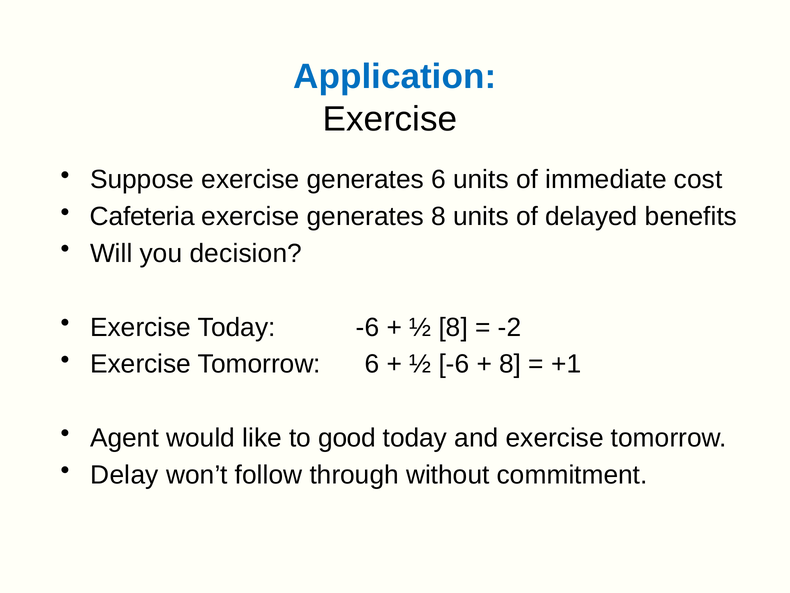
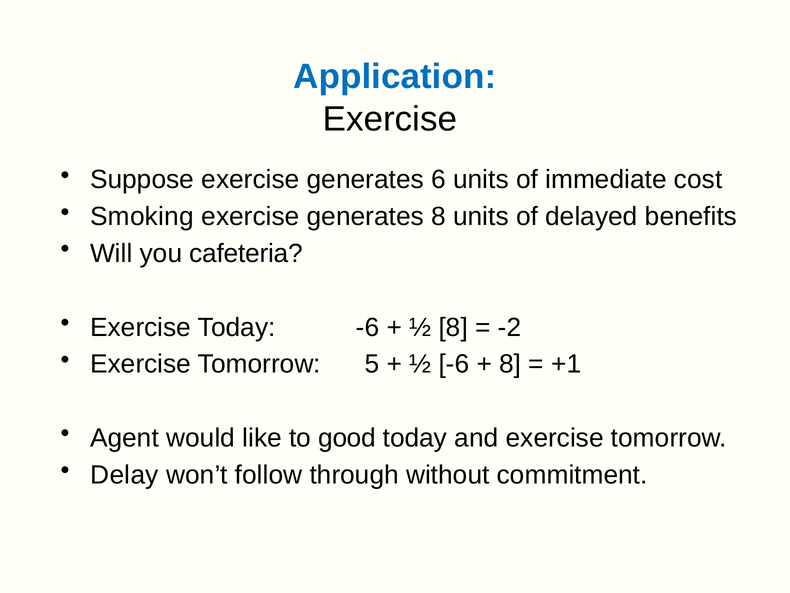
Cafeteria: Cafeteria -> Smoking (142, 216)
decision: decision -> cafeteria (246, 253)
Tomorrow 6: 6 -> 5 (372, 364)
